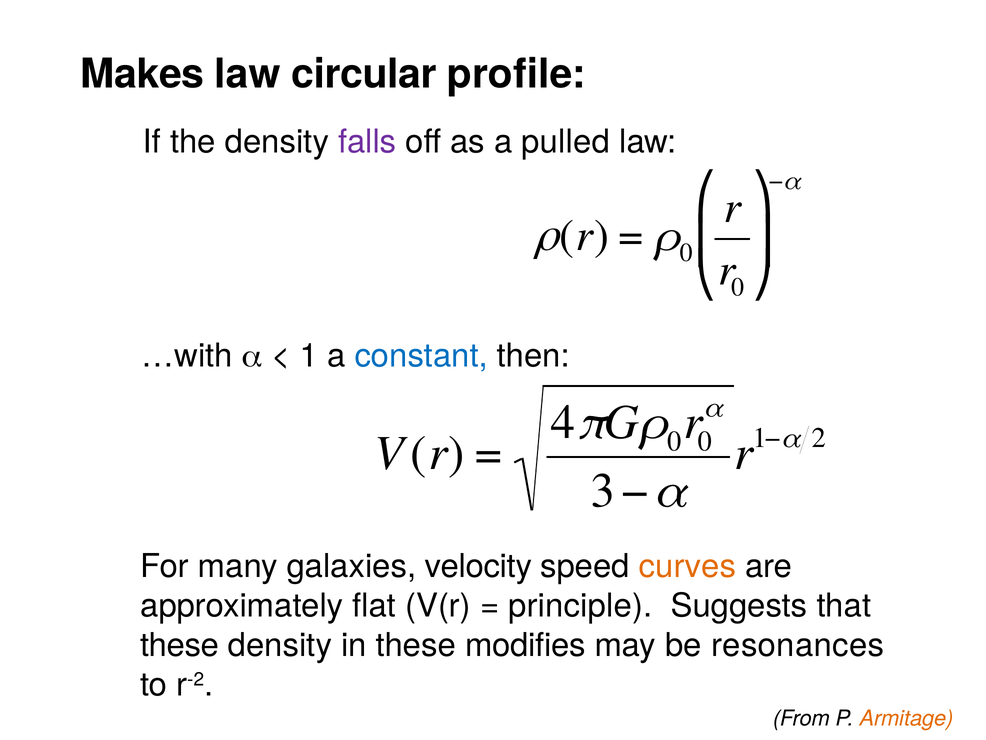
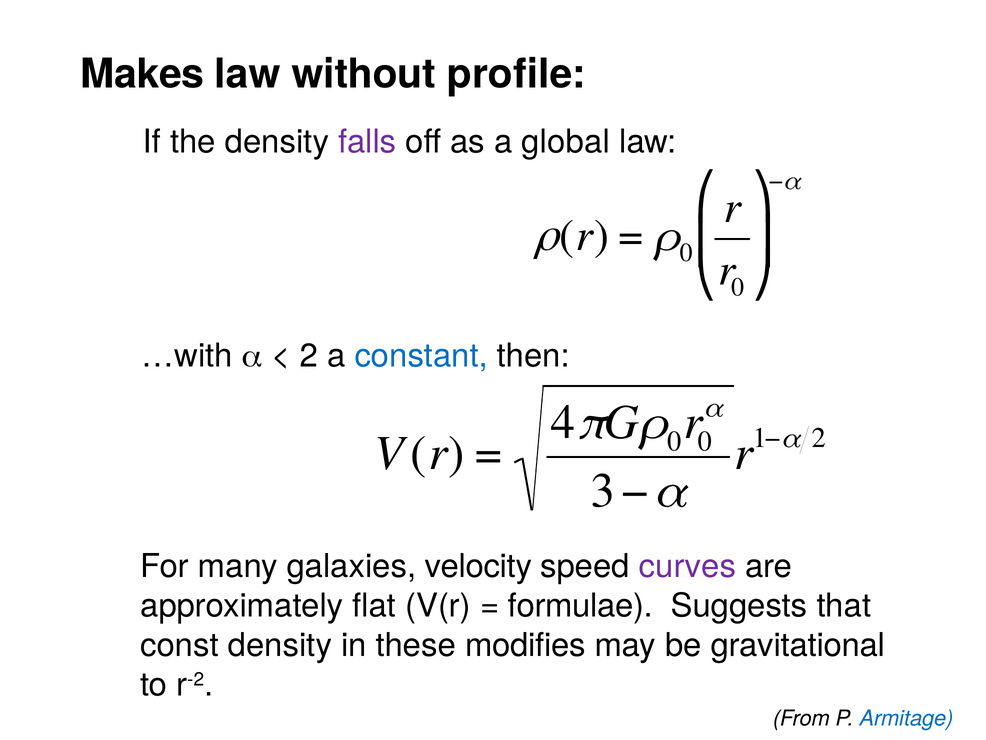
circular: circular -> without (364, 74)
pulled: pulled -> global (566, 142)
1: 1 -> 2 (309, 356)
curves colour: orange -> purple (687, 566)
principle: principle -> formulae (581, 606)
these: these -> const (179, 645)
resonances: resonances -> gravitational (798, 645)
Armitage colour: orange -> blue (907, 718)
